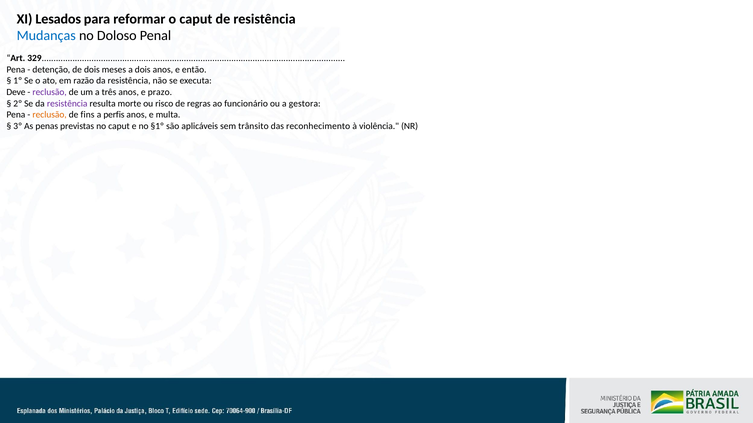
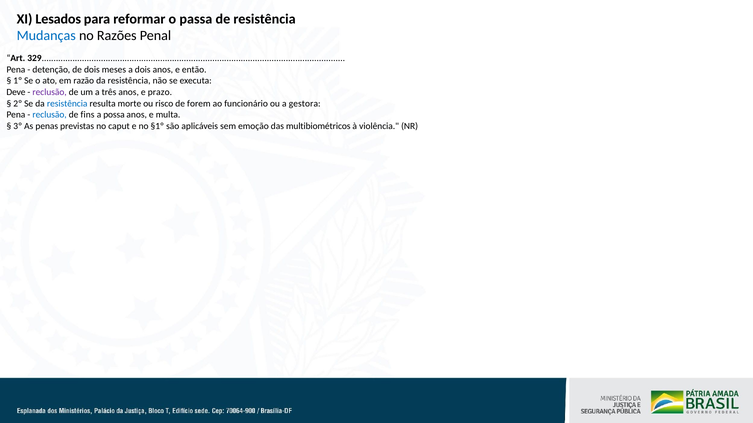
o caput: caput -> passa (196, 19)
Doloso: Doloso -> Razões (117, 36)
resistência colour: purple -> blue (67, 104)
regras: regras -> forem (199, 104)
reclusão colour: orange -> blue (50, 115)
perfis: perfis -> possa (114, 115)
trânsito: trânsito -> emoção (253, 126)
reconhecimento: reconhecimento -> multibiométricos (318, 126)
